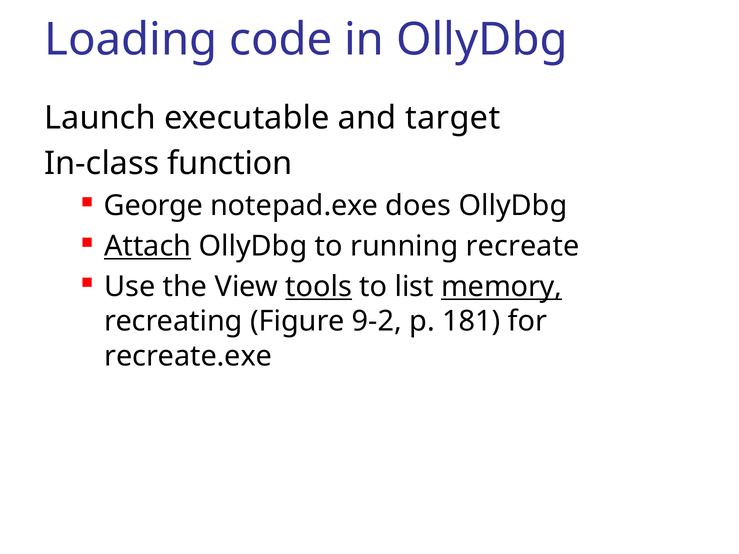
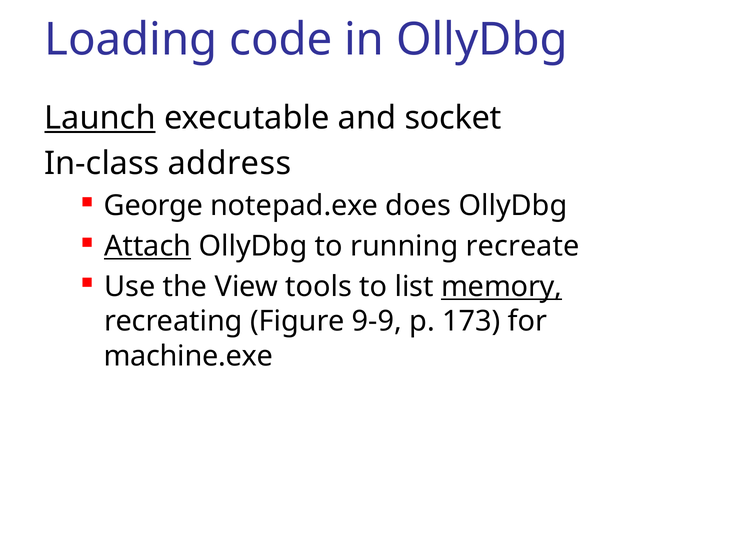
Launch underline: none -> present (100, 118)
target: target -> socket (453, 118)
function: function -> address (230, 164)
tools underline: present -> none (319, 287)
9-2: 9-2 -> 9-9 (377, 321)
181: 181 -> 173 (471, 321)
recreate.exe: recreate.exe -> machine.exe (188, 356)
